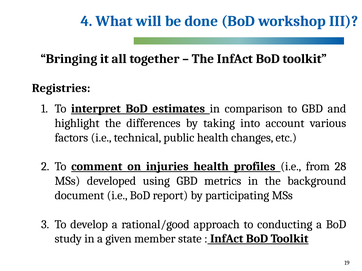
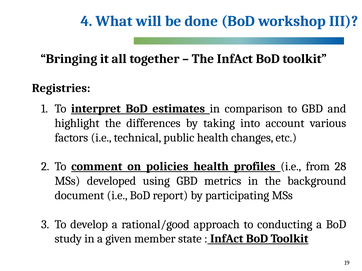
injuries: injuries -> policies (167, 167)
